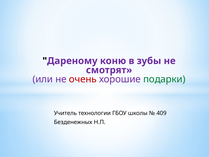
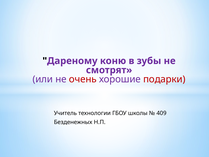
подарки colour: green -> red (164, 79)
